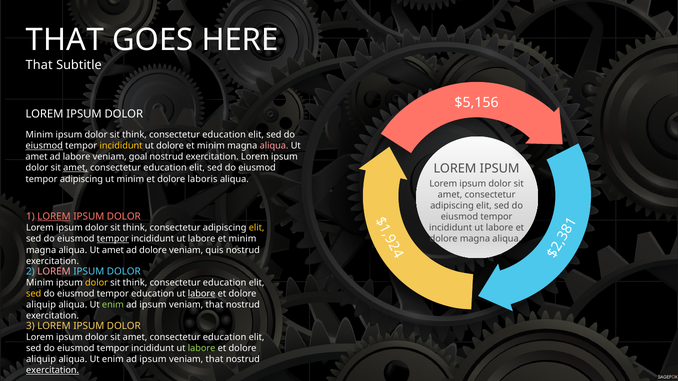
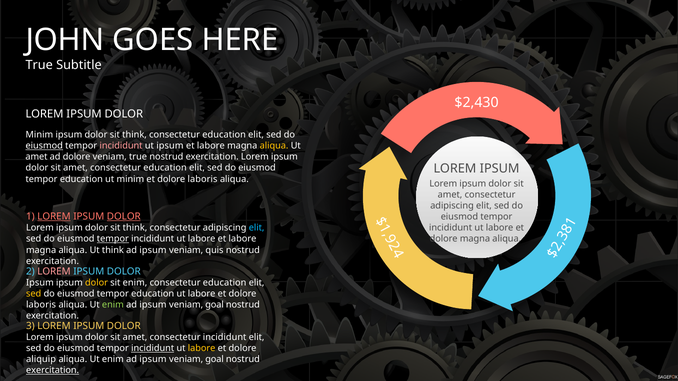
THAT: THAT -> JOHN (65, 40)
That: That -> True (39, 65)
$5,156: $5,156 -> $2,430 (477, 103)
incididunt colour: yellow -> pink (121, 146)
ut dolore: dolore -> ipsum (170, 146)
minim: minim -> labore (211, 146)
aliqua colour: pink -> yellow (274, 146)
ad labore: labore -> dolore (77, 157)
veniam goal: goal -> true (138, 157)
amet underline: present -> none (76, 168)
adipiscing: adipiscing -> education (81, 179)
DOLOR underline: none -> present (124, 217)
elit colour: yellow -> light blue (257, 228)
labore et minim: minim -> labore (242, 239)
amet: amet -> think (113, 250)
dolore: dolore -> ipsum (153, 250)
Minim: Minim -> Ipsum (40, 283)
think: think -> enim (135, 283)
labore underline: present -> none (202, 294)
aliquip: aliquip -> laboris (41, 305)
that: that -> goal (215, 305)
education: education -> incididunt (225, 338)
incididunt underline: none -> present (153, 349)
labore colour: light green -> yellow (202, 349)
that: that -> goal (215, 360)
